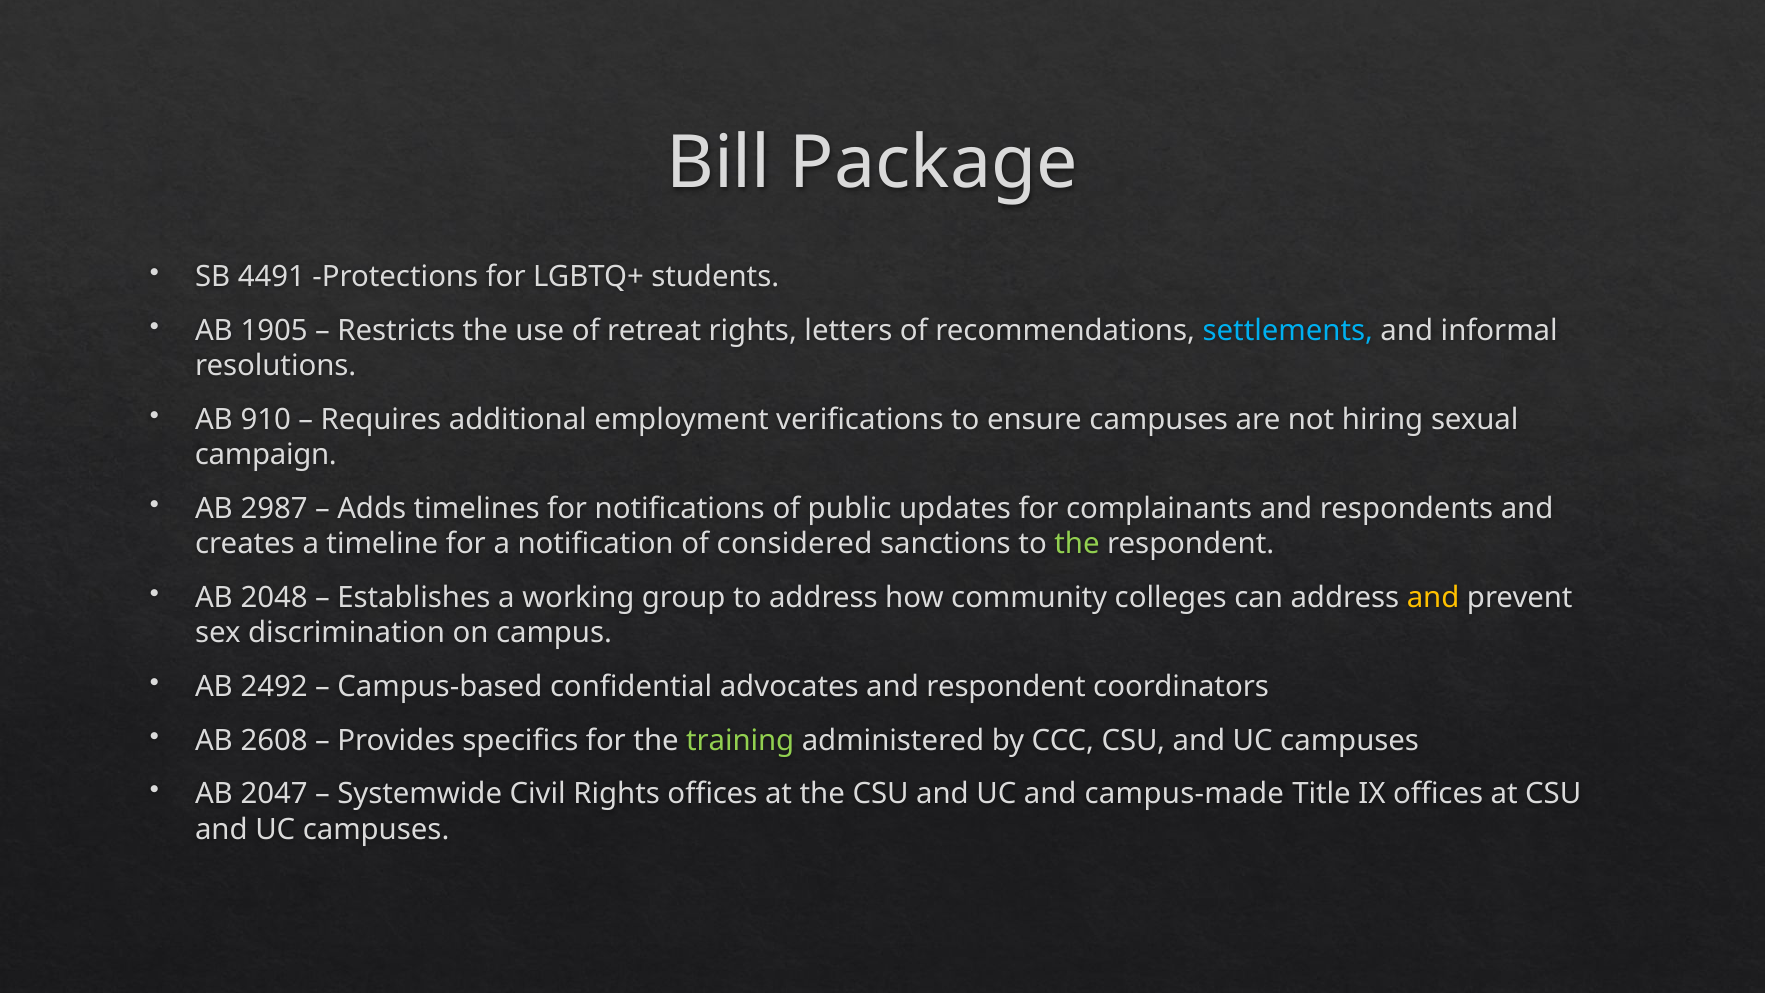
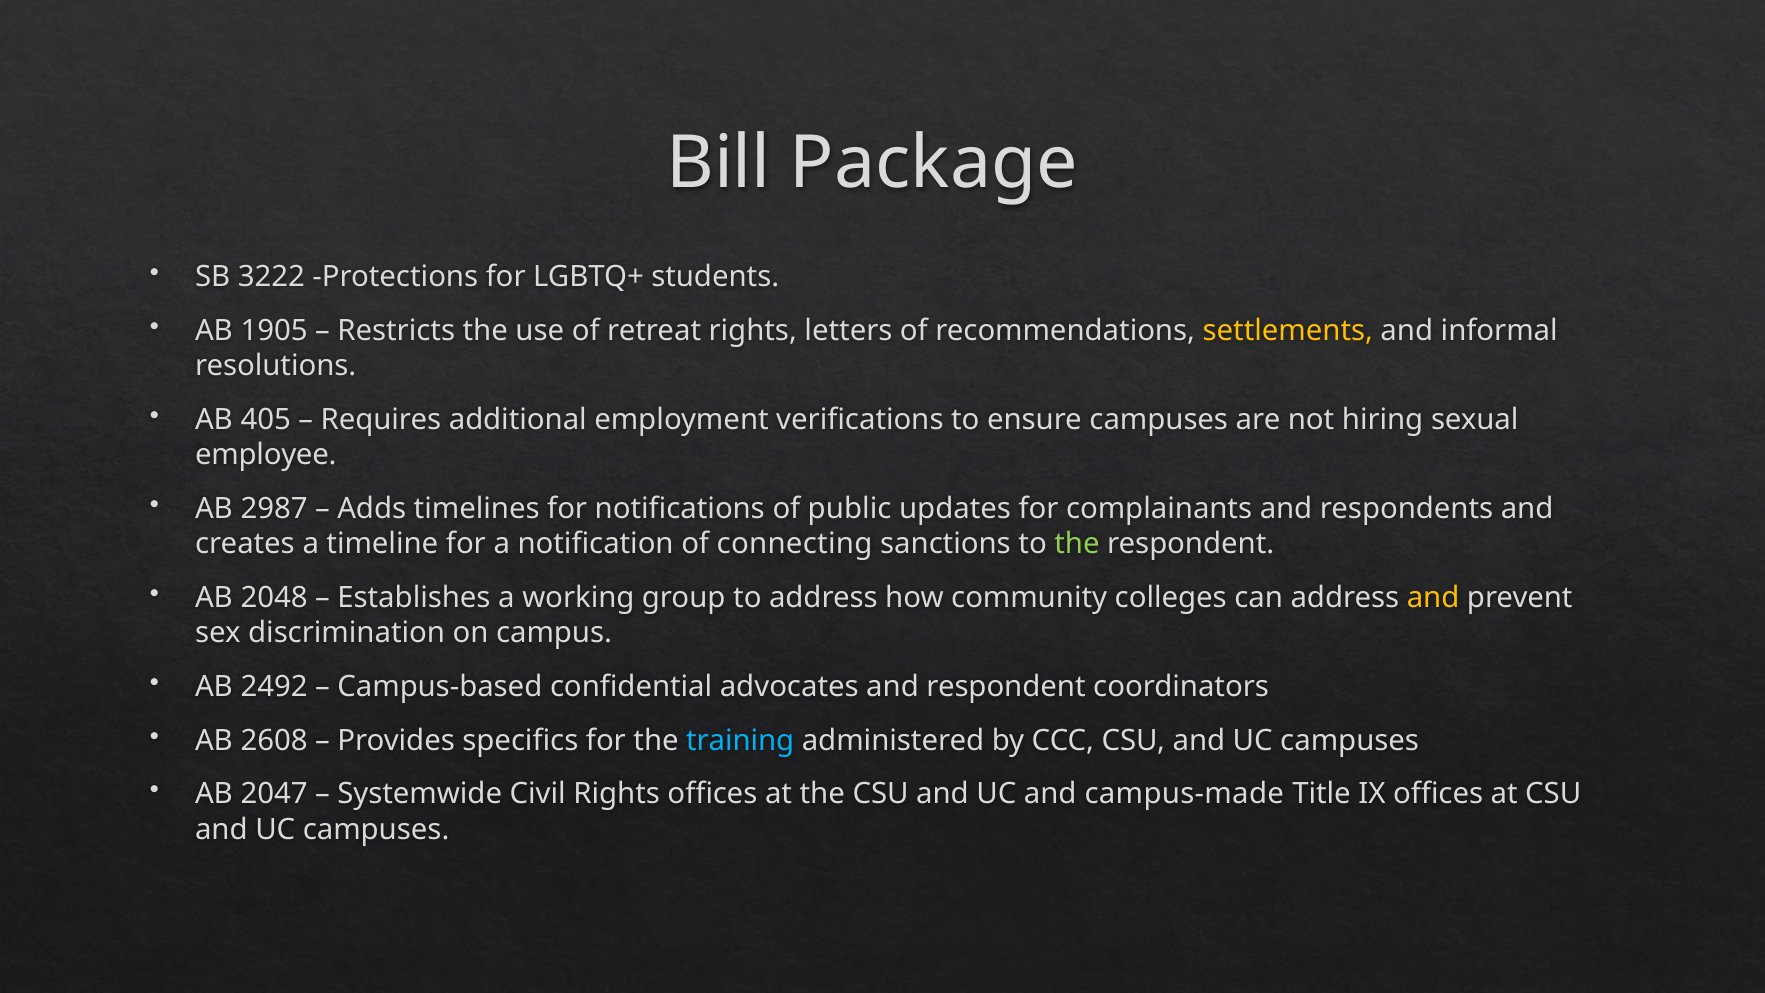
4491: 4491 -> 3222 (271, 277)
settlements colour: light blue -> yellow (1288, 331)
910: 910 -> 405 (266, 420)
campaign: campaign -> employee (266, 455)
considered: considered -> connecting (795, 544)
training colour: light green -> light blue (740, 740)
